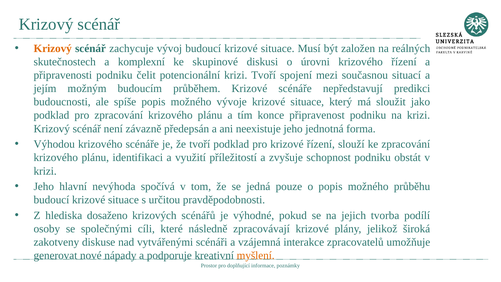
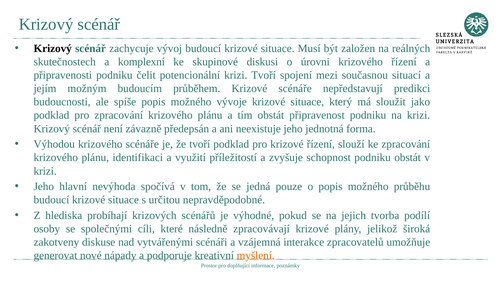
Krizový colour: orange -> black (53, 48)
tím konce: konce -> obstát (271, 115)
pravděpodobnosti: pravděpodobnosti -> nepravděpodobné (224, 200)
dosaženo: dosaženo -> probíhají (107, 215)
